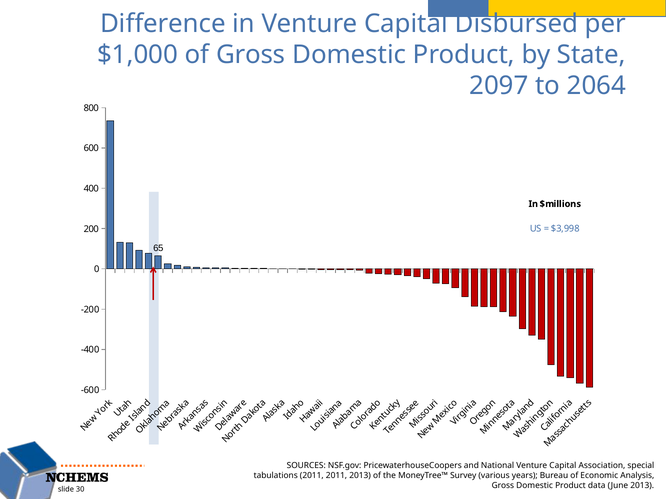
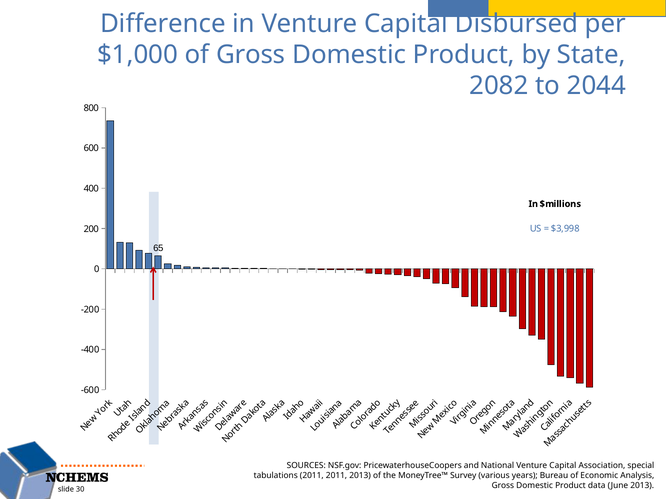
2097: 2097 -> 2082 (499, 86)
2064: 2064 -> 2044 (596, 86)
